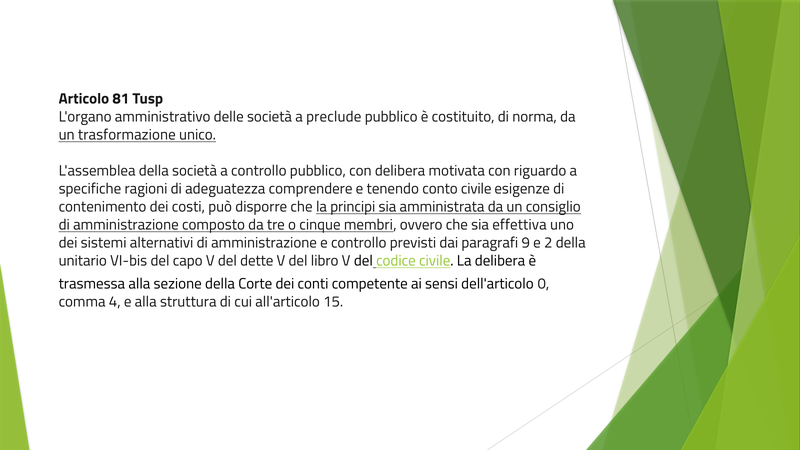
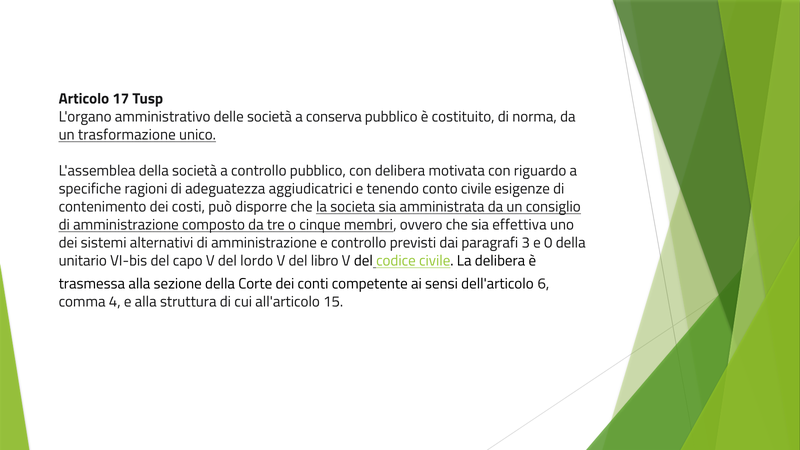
81: 81 -> 17 (121, 99)
preclude: preclude -> conserva (334, 117)
comprendere: comprendere -> aggiudicatrici (311, 189)
principi: principi -> societa (353, 207)
9: 9 -> 3 (526, 243)
2: 2 -> 0 (548, 243)
dette: dette -> lordo (257, 261)
0: 0 -> 6 (543, 284)
